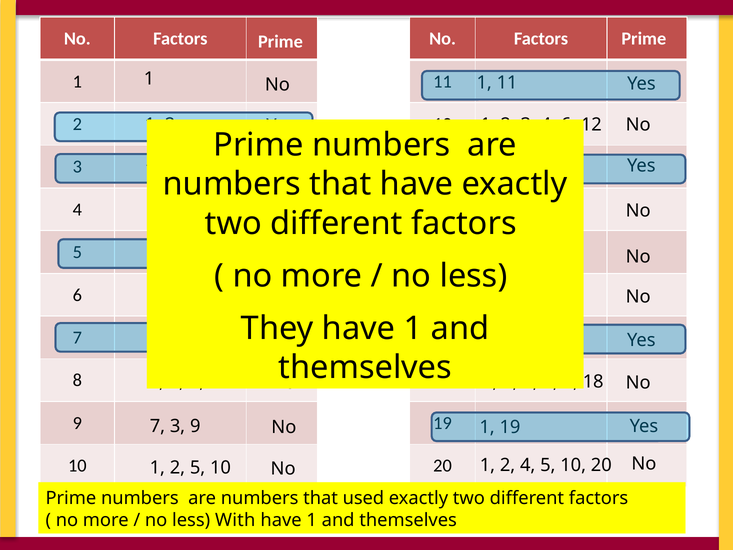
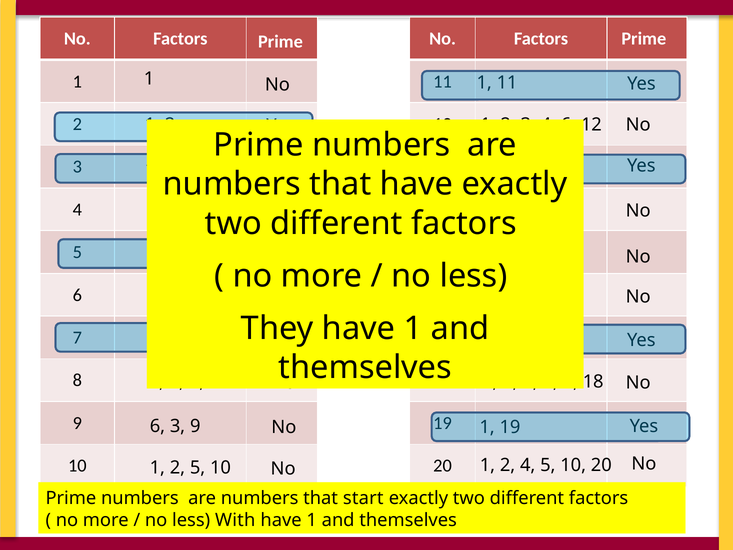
7: 7 -> 6 (157, 426)
used: used -> start (363, 498)
